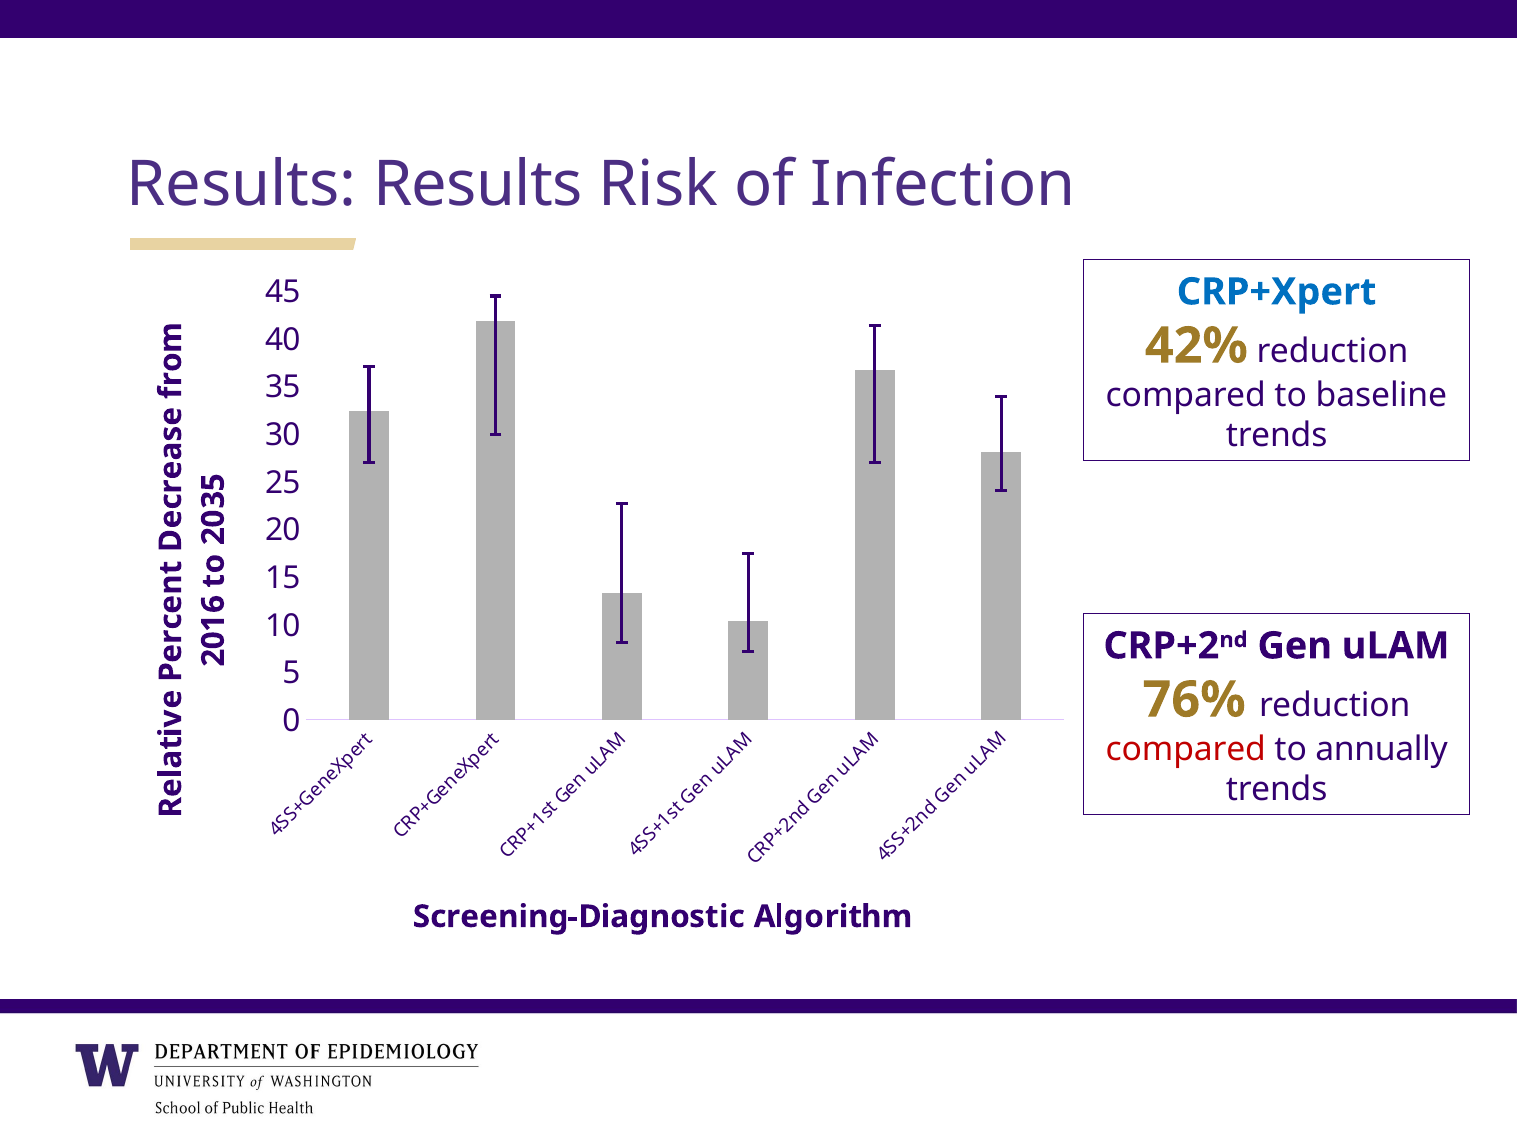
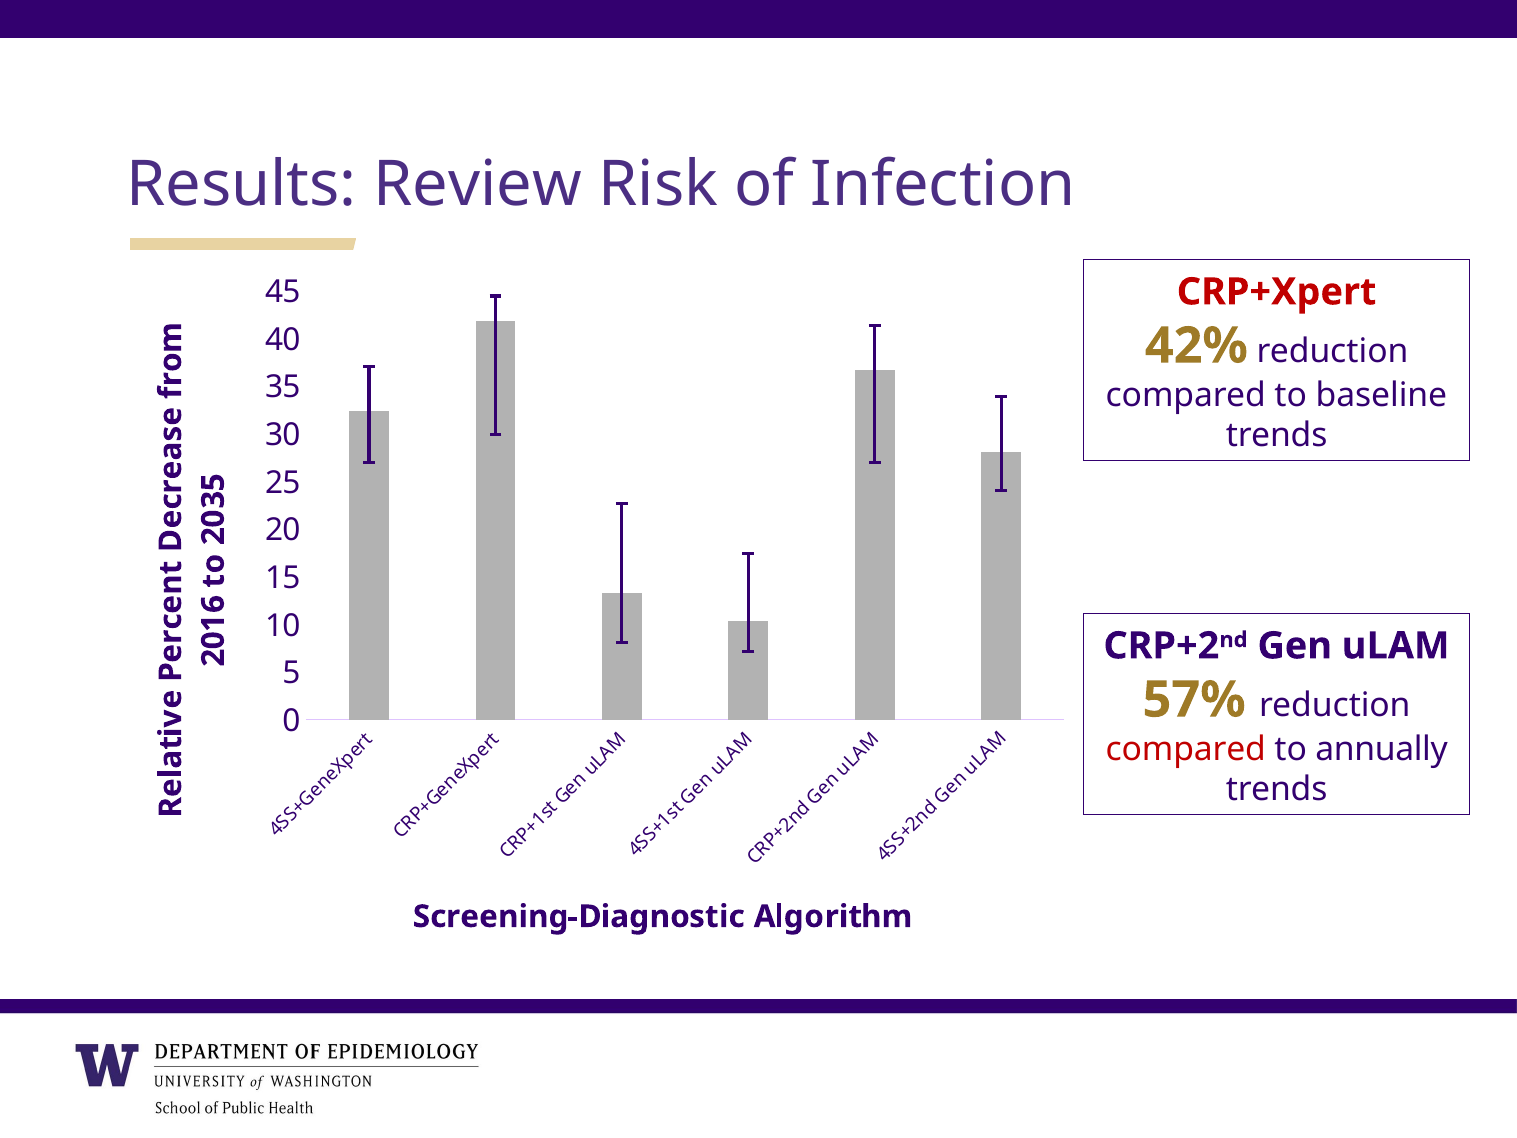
Results Results: Results -> Review (478, 184)
CRP+Xpert colour: blue -> red (1277, 292)
76%: 76% -> 57% (1194, 700)
